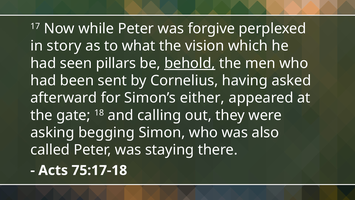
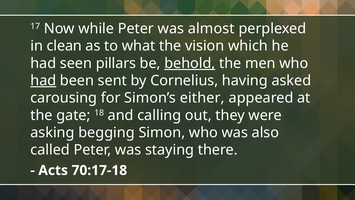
forgive: forgive -> almost (211, 29)
story: story -> clean (64, 46)
had underline: none -> present (43, 80)
afterward: afterward -> carousing (64, 98)
75:17-18: 75:17-18 -> 70:17-18 (99, 170)
